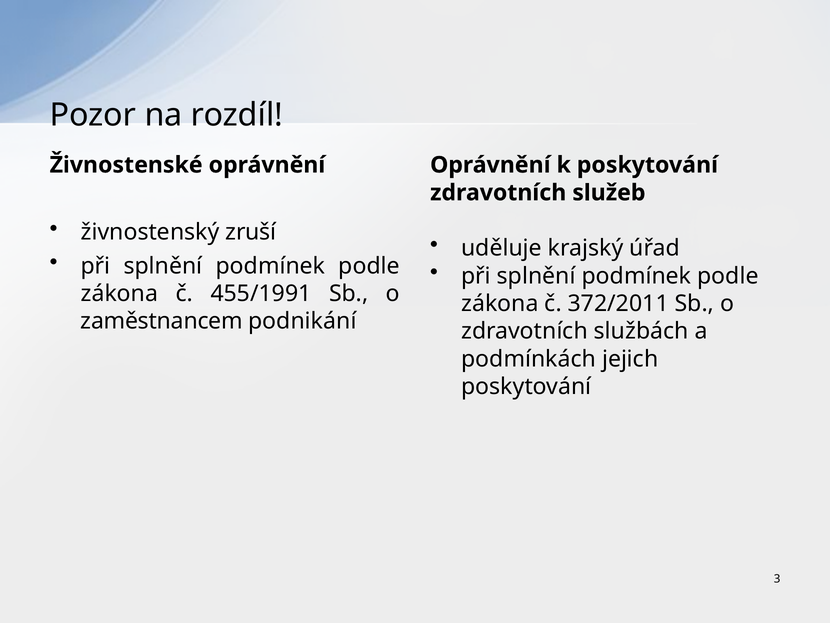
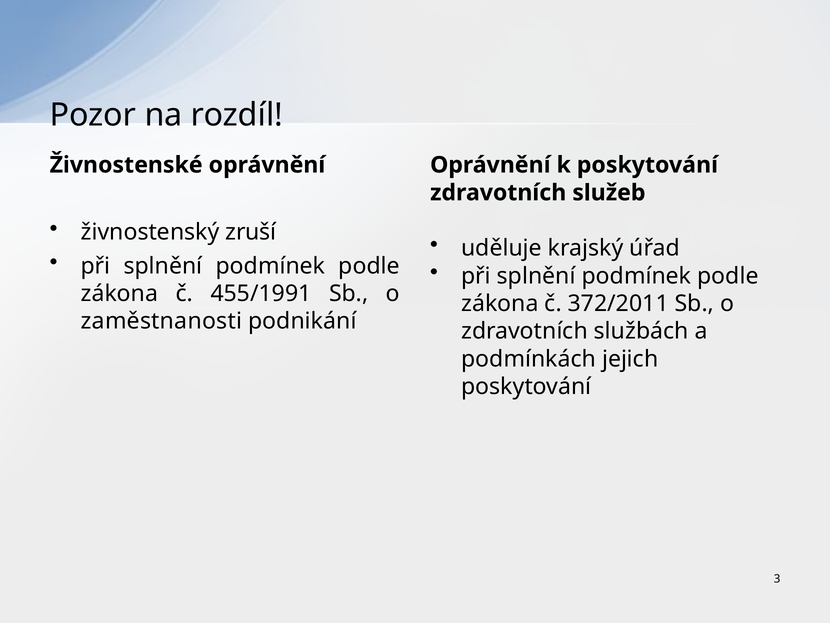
zaměstnancem: zaměstnancem -> zaměstnanosti (161, 321)
